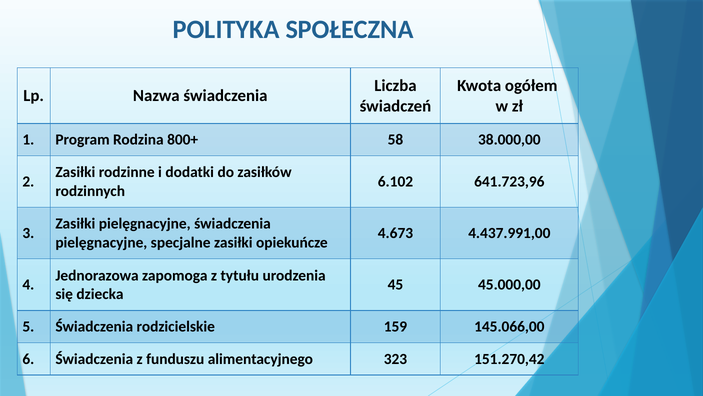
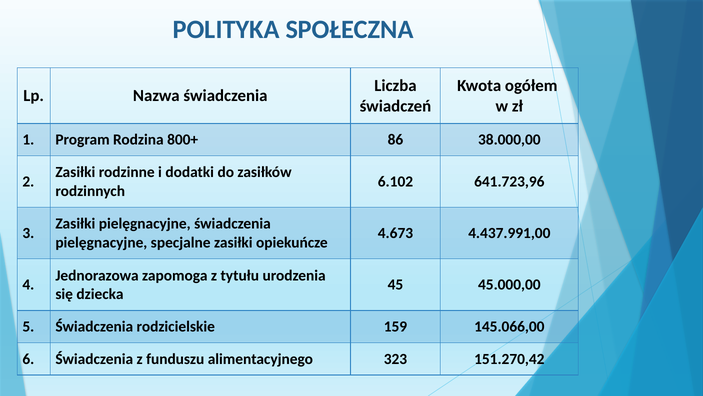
58: 58 -> 86 (395, 140)
